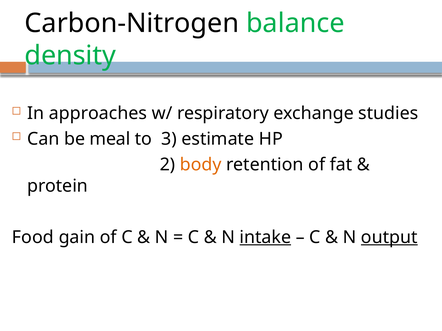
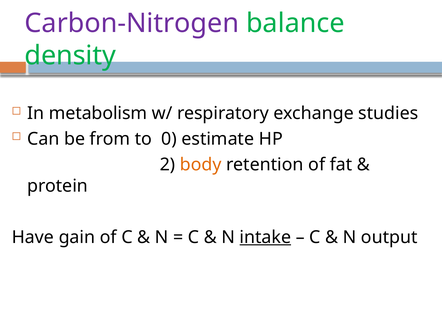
Carbon-Nitrogen colour: black -> purple (132, 23)
approaches: approaches -> metabolism (98, 114)
meal: meal -> from (110, 139)
3: 3 -> 0 (169, 139)
Food: Food -> Have (33, 238)
output underline: present -> none (389, 238)
